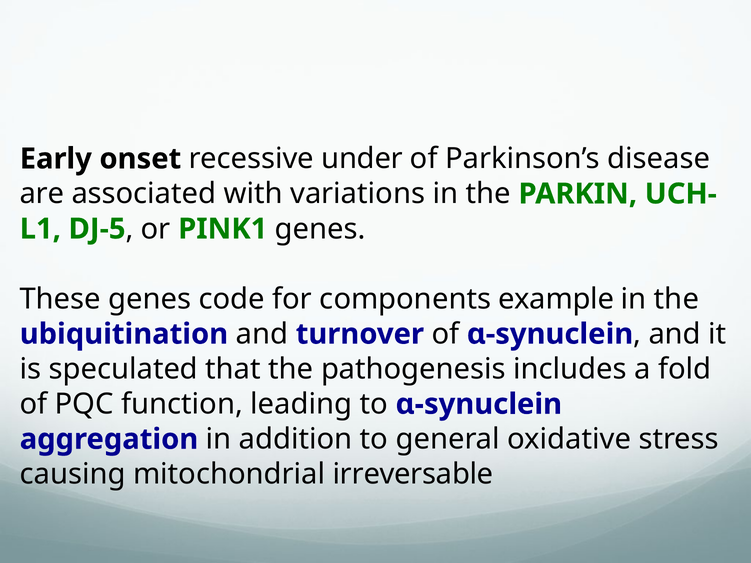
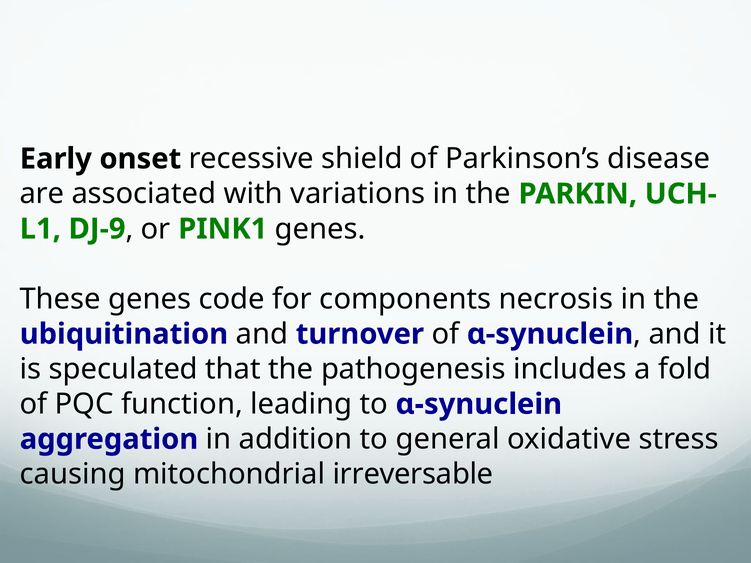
under: under -> shield (362, 159)
DJ-5: DJ-5 -> DJ-9 (97, 229)
example: example -> necrosis (556, 299)
